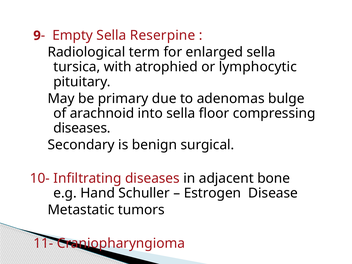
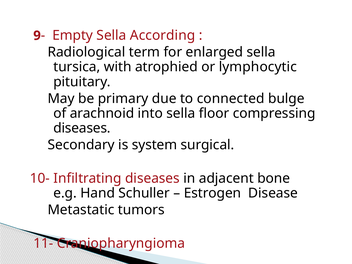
Reserpine: Reserpine -> According (163, 35)
adenomas: adenomas -> connected (231, 99)
benign: benign -> system (154, 145)
